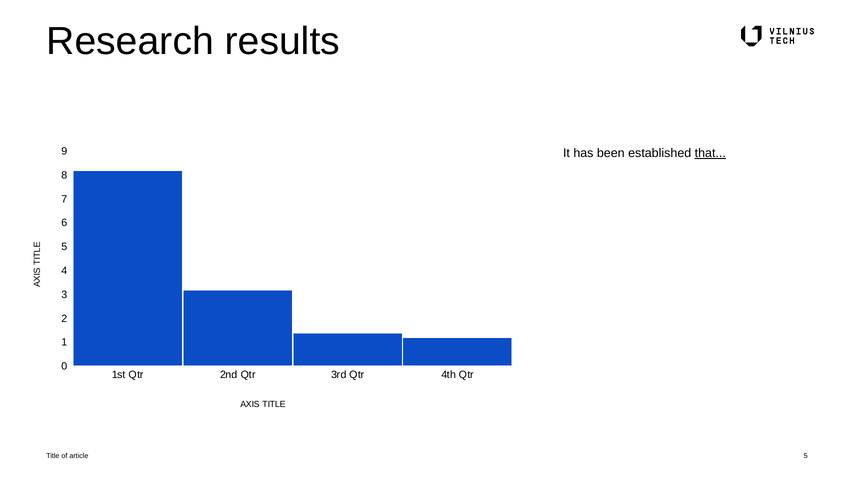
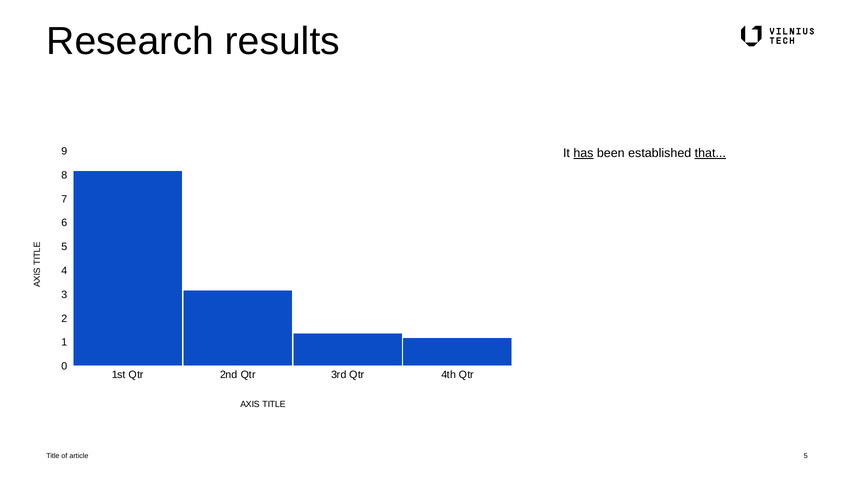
has underline: none -> present (583, 153)
